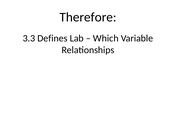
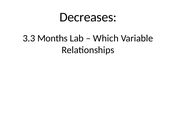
Therefore: Therefore -> Decreases (88, 17)
Defines: Defines -> Months (52, 38)
